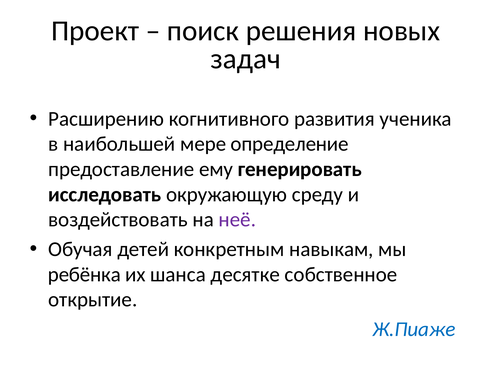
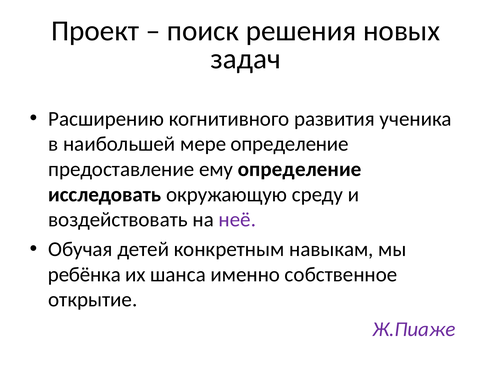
ему генерировать: генерировать -> определение (300, 170)
десятке: десятке -> именно (245, 275)
Ж.Пиаже colour: blue -> purple (414, 330)
